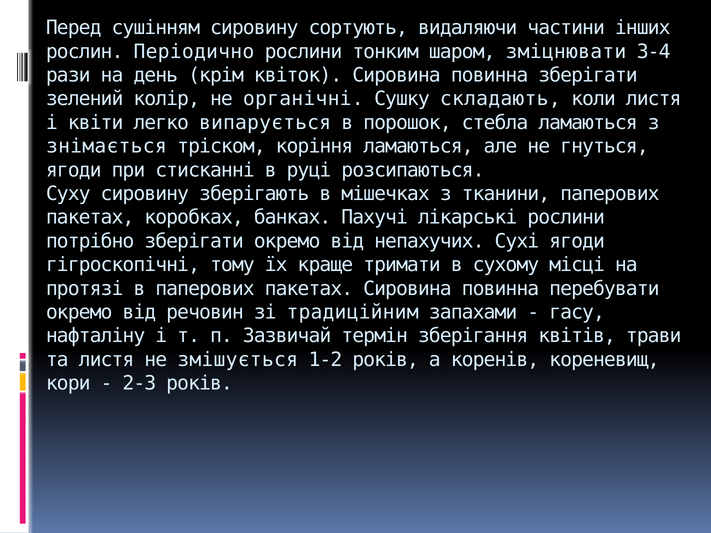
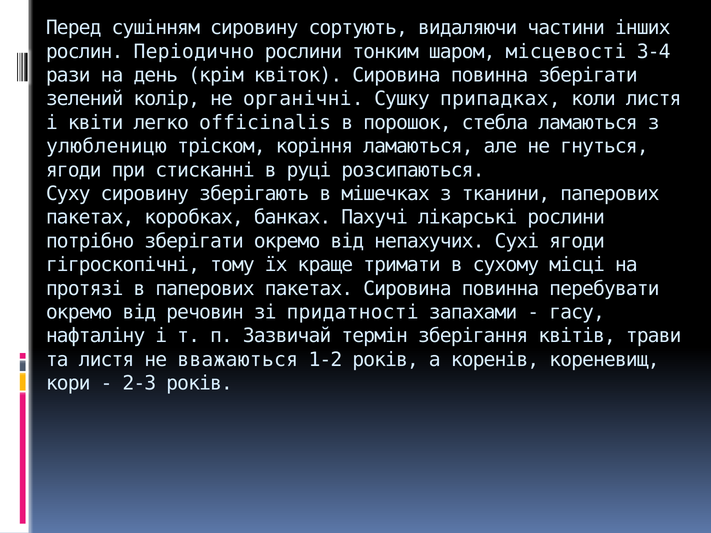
зміцнювати: зміцнювати -> місцевості (566, 52)
складають: складають -> припадках (500, 99)
випарується: випарується -> officinalis (265, 123)
знімається: знімається -> улюбленицю (106, 146)
традиційним: традиційним -> придатності (353, 312)
змішується: змішується -> вважаються (238, 360)
